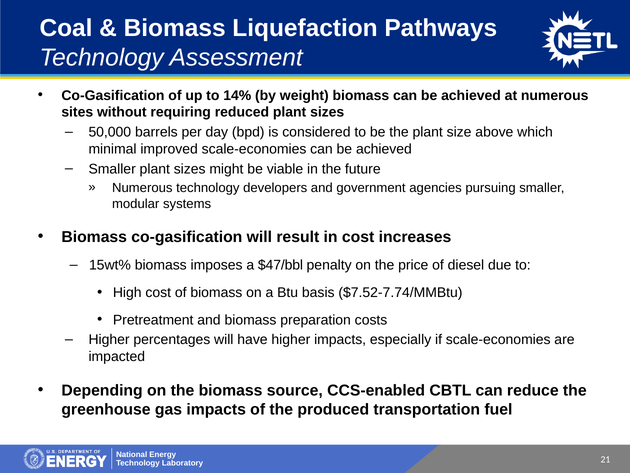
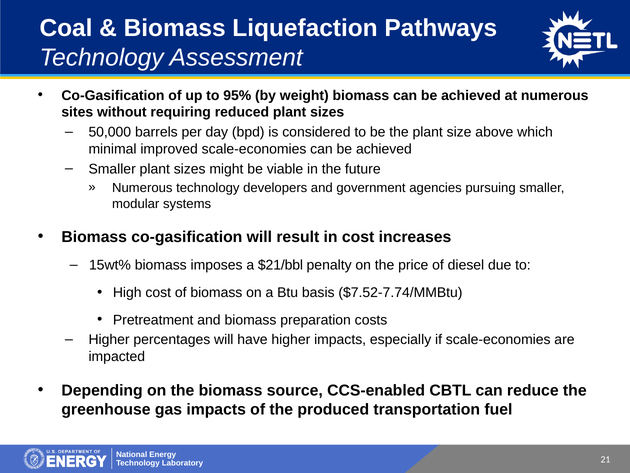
14%: 14% -> 95% (237, 95)
$47/bbl: $47/bbl -> $21/bbl (280, 265)
